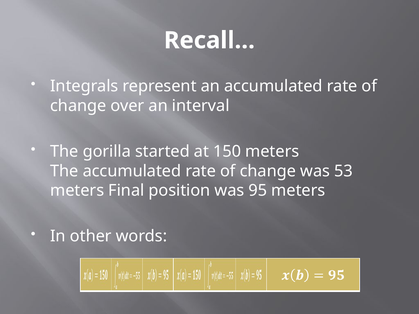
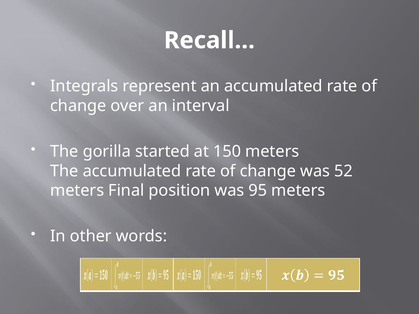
53: 53 -> 52 (343, 171)
